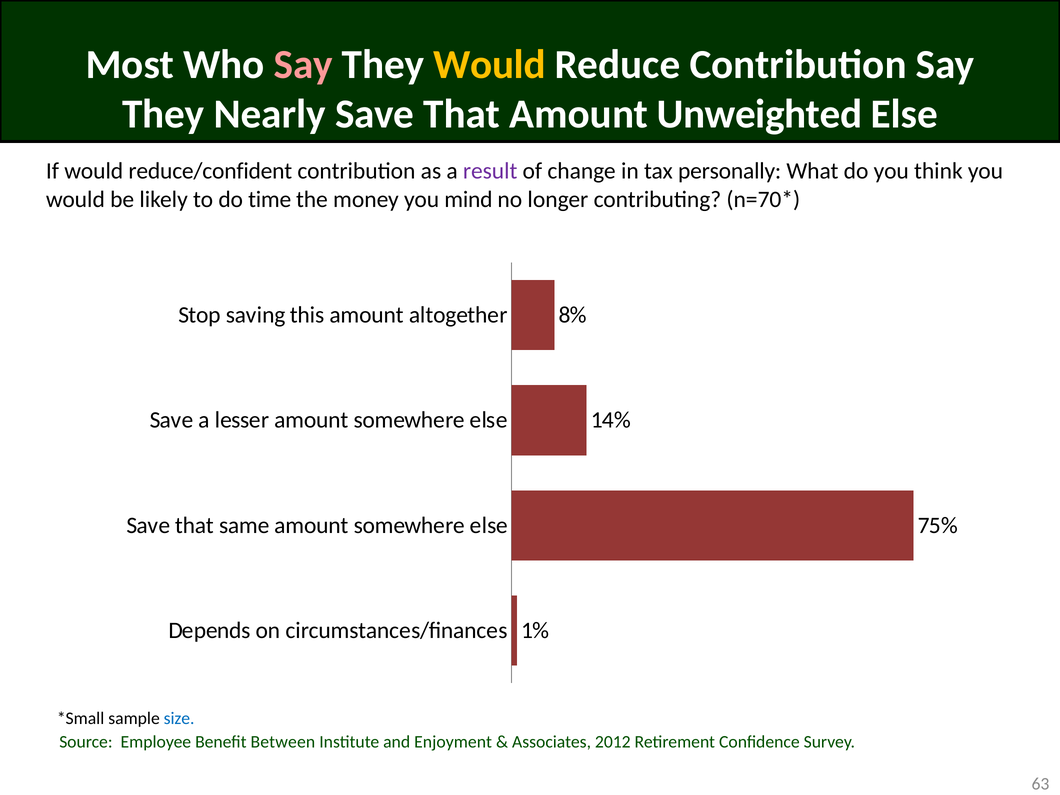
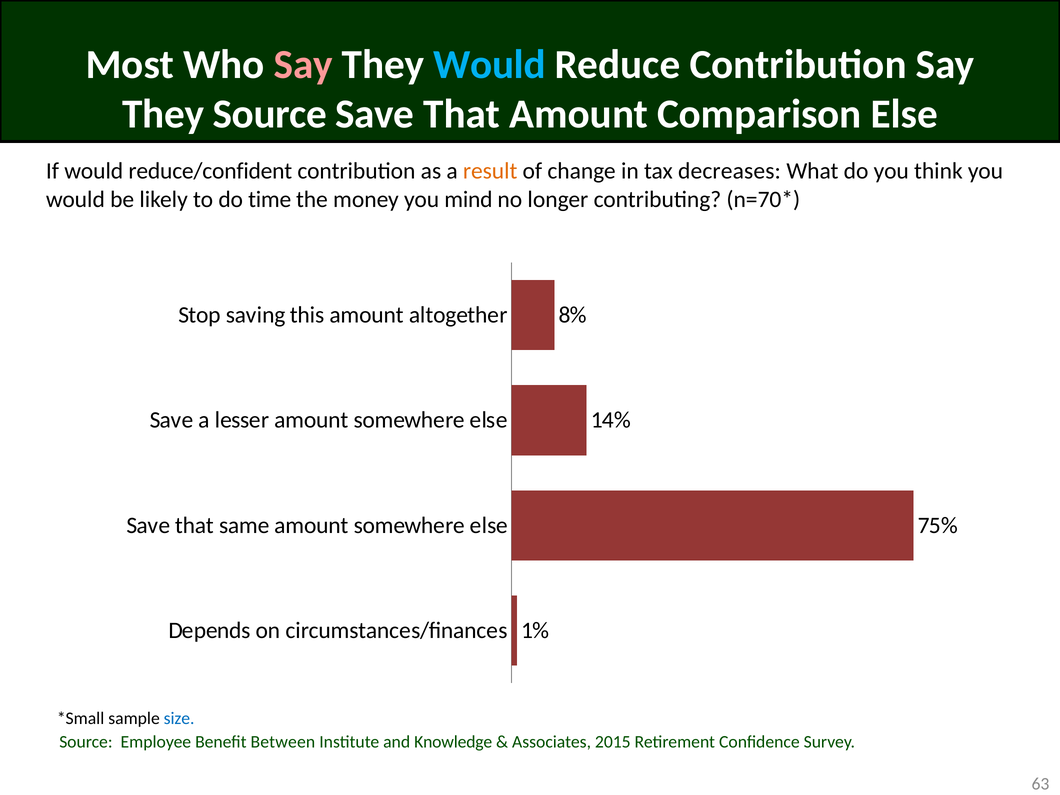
Would colour: yellow -> light blue (490, 65)
They Nearly: Nearly -> Source (270, 114)
Unweighted: Unweighted -> Comparison (759, 114)
result colour: purple -> orange (490, 171)
personally: personally -> decreases (729, 171)
Enjoyment: Enjoyment -> Knowledge (453, 742)
2012: 2012 -> 2015 (613, 742)
